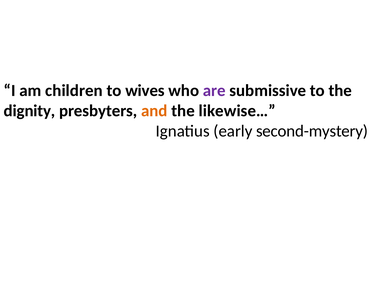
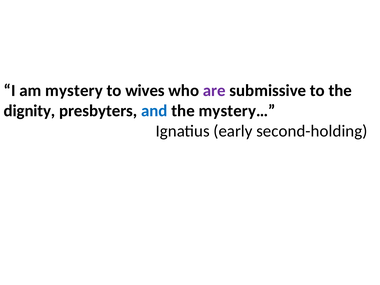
children: children -> mystery (74, 90)
and colour: orange -> blue (154, 111)
likewise…: likewise… -> mystery… (237, 111)
second-mystery: second-mystery -> second-holding (312, 131)
